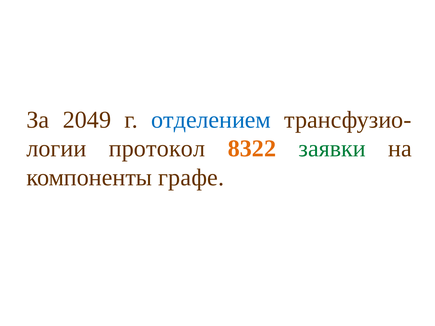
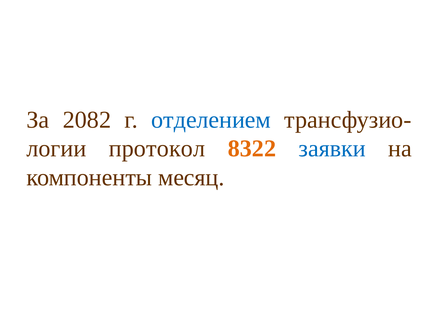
2049: 2049 -> 2082 (87, 120)
заявки colour: green -> blue (332, 149)
графе: графе -> месяц (191, 178)
